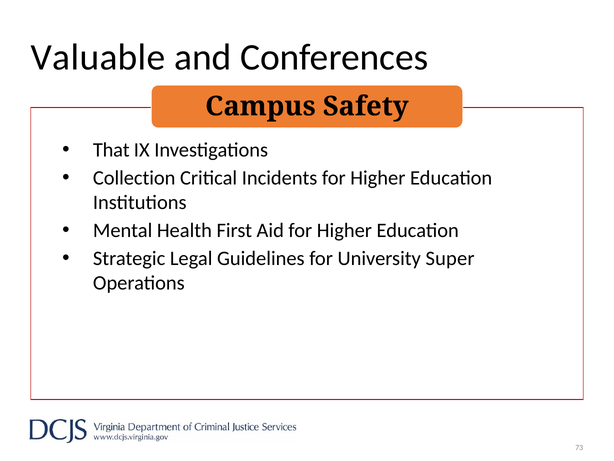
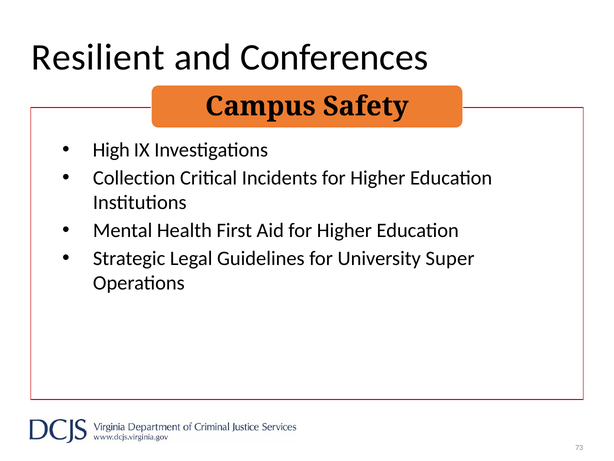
Valuable: Valuable -> Resilient (98, 57)
That: That -> High (111, 150)
